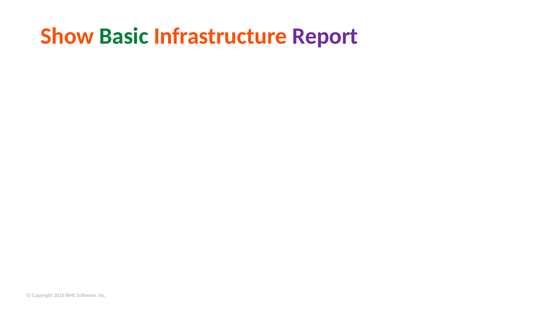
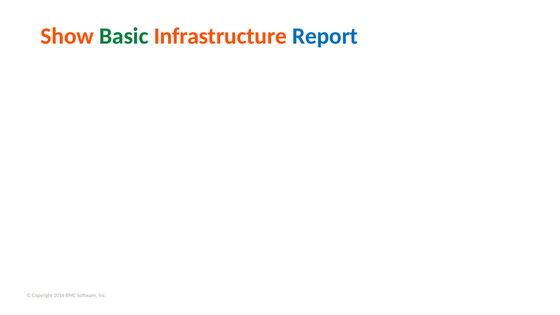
Report colour: purple -> blue (325, 36)
